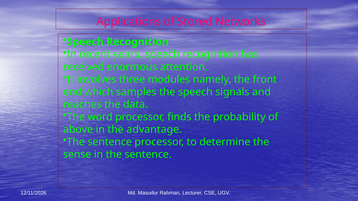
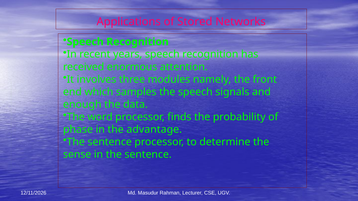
reaches: reaches -> enough (82, 105)
above: above -> phase (78, 130)
